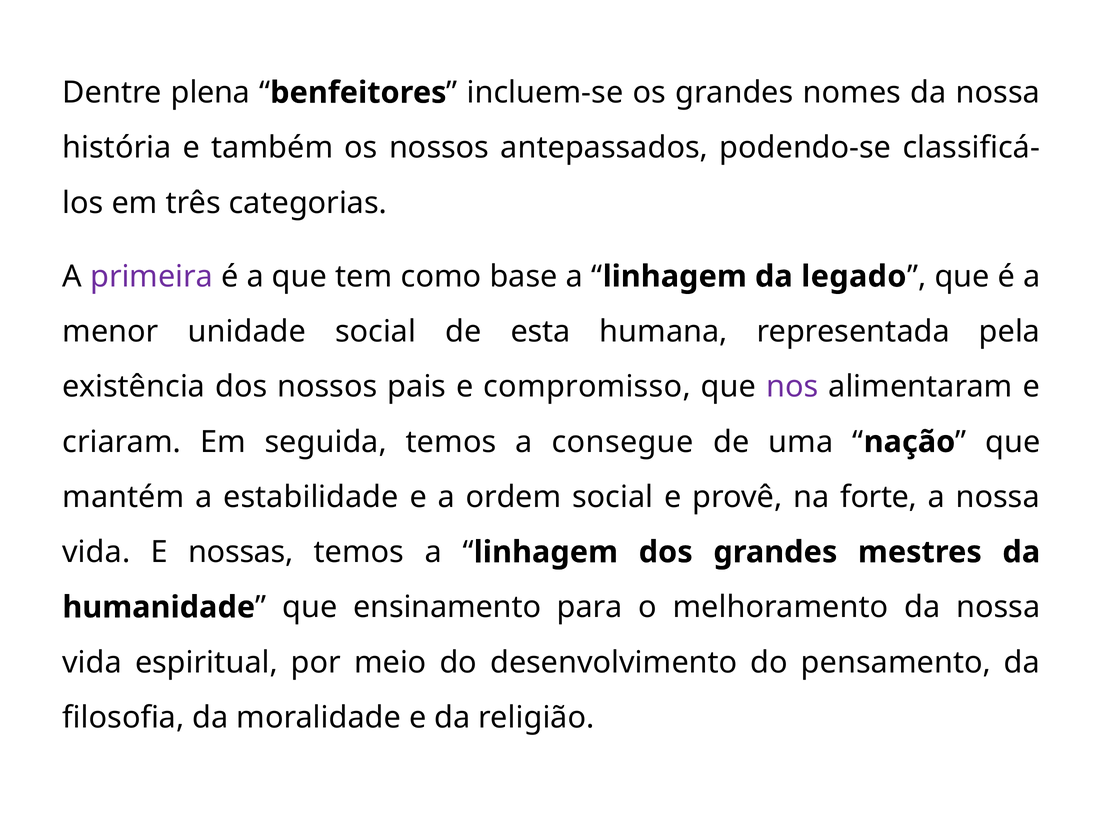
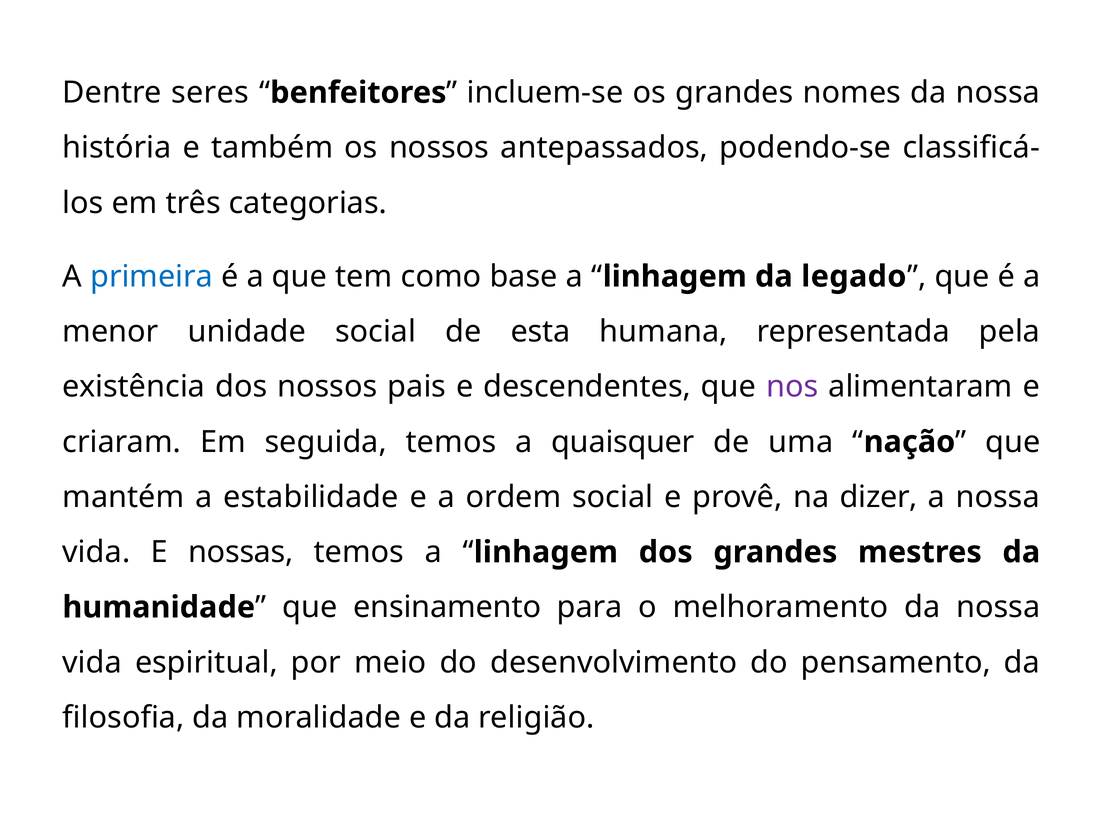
plena: plena -> seres (210, 93)
primeira colour: purple -> blue (152, 277)
compromisso: compromisso -> descendentes (587, 387)
consegue: consegue -> quaisquer (623, 442)
forte: forte -> dizer (879, 497)
